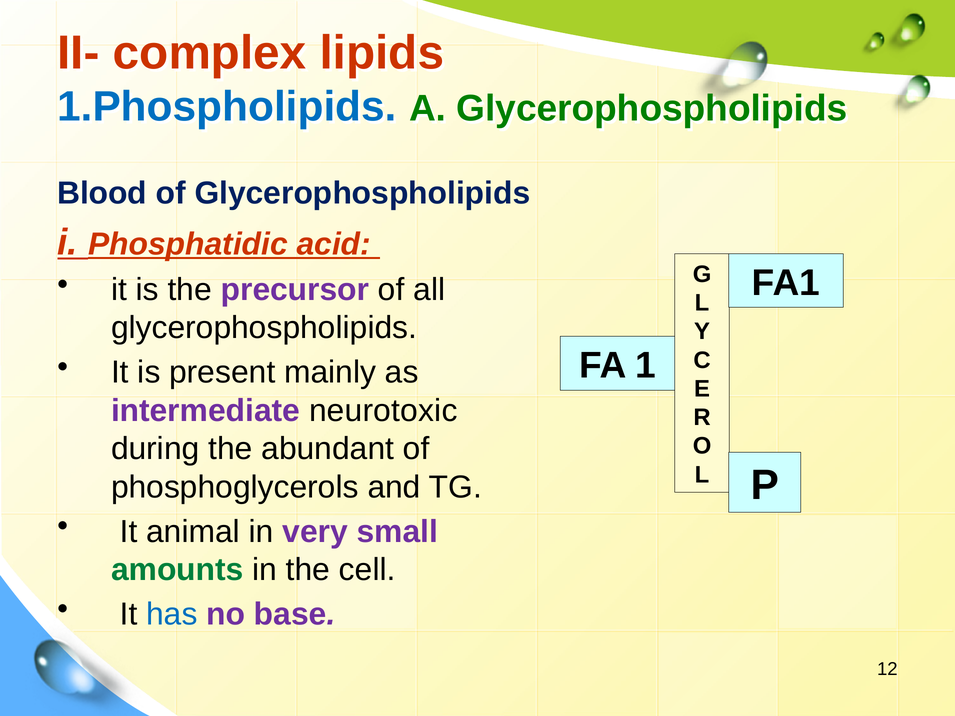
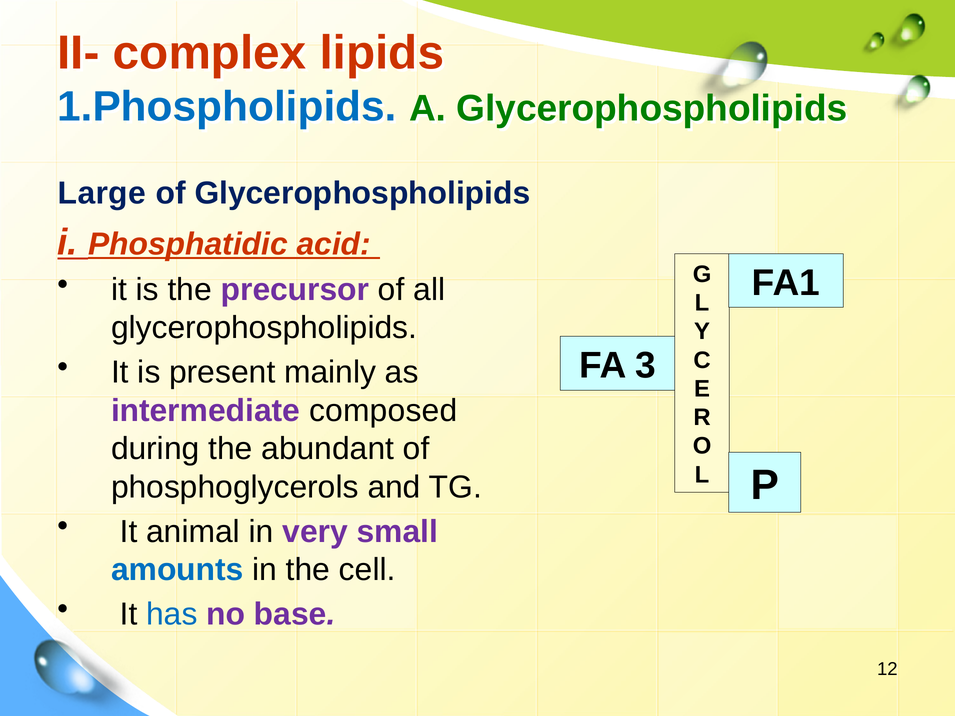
Blood: Blood -> Large (102, 193)
1: 1 -> 3 (646, 366)
neurotoxic: neurotoxic -> composed (383, 411)
amounts colour: green -> blue (177, 570)
